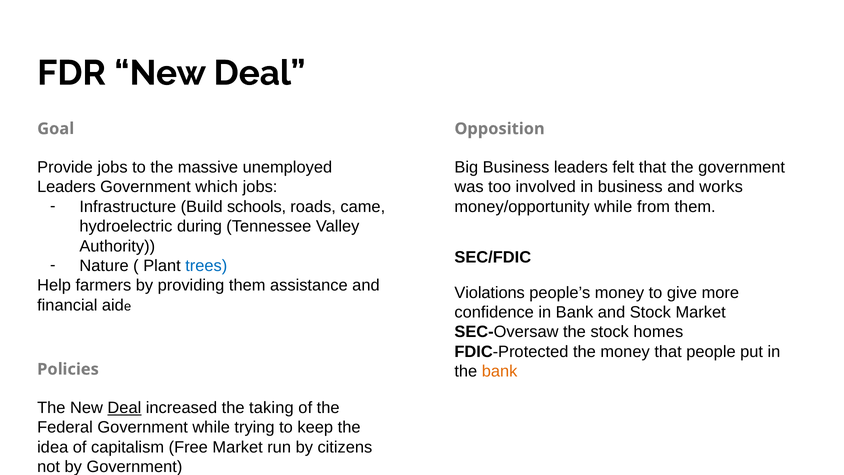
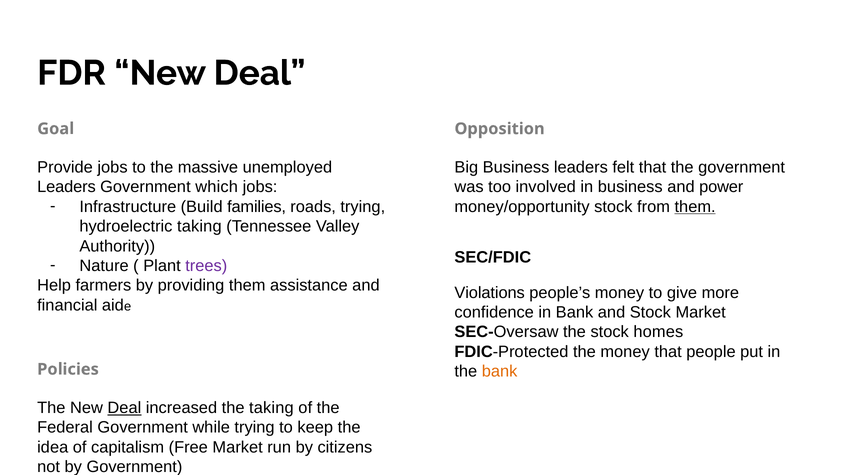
works: works -> power (721, 187)
schools: schools -> families (257, 207)
roads came: came -> trying (363, 207)
money/opportunity while: while -> stock (613, 207)
them underline: none -> present (695, 207)
hydroelectric during: during -> taking (199, 226)
trees colour: blue -> purple (206, 266)
